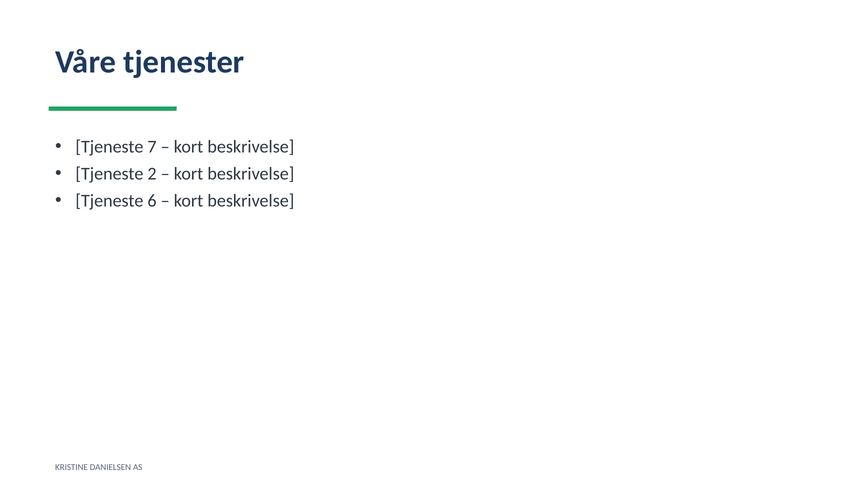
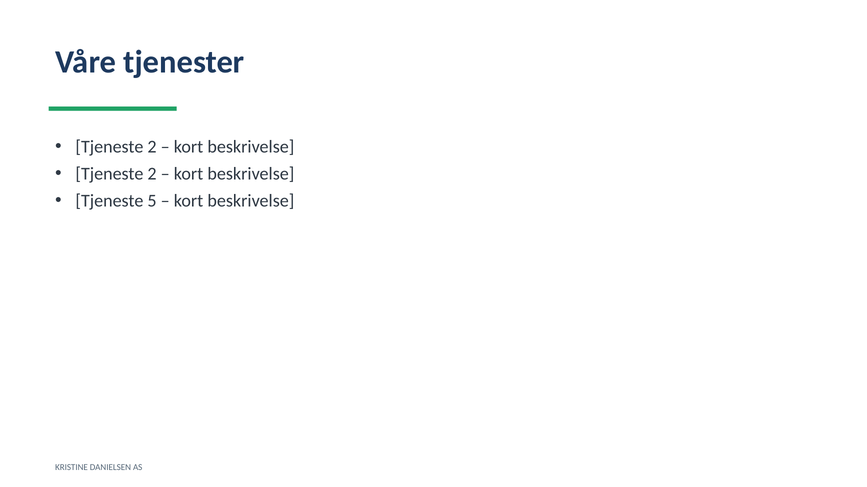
7: 7 -> 2 (152, 147)
6: 6 -> 5 (152, 201)
